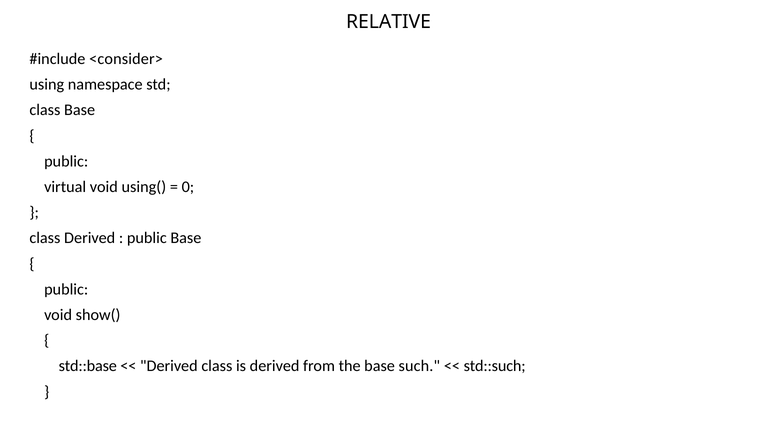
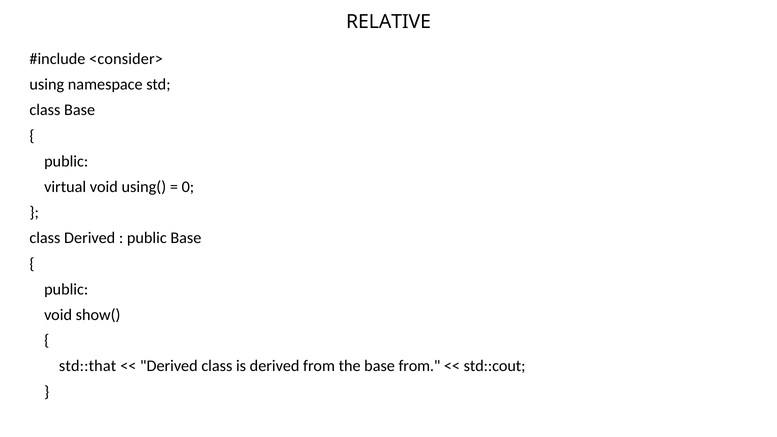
std::base: std::base -> std::that (88, 366)
base such: such -> from (419, 366)
std::such: std::such -> std::cout (495, 366)
